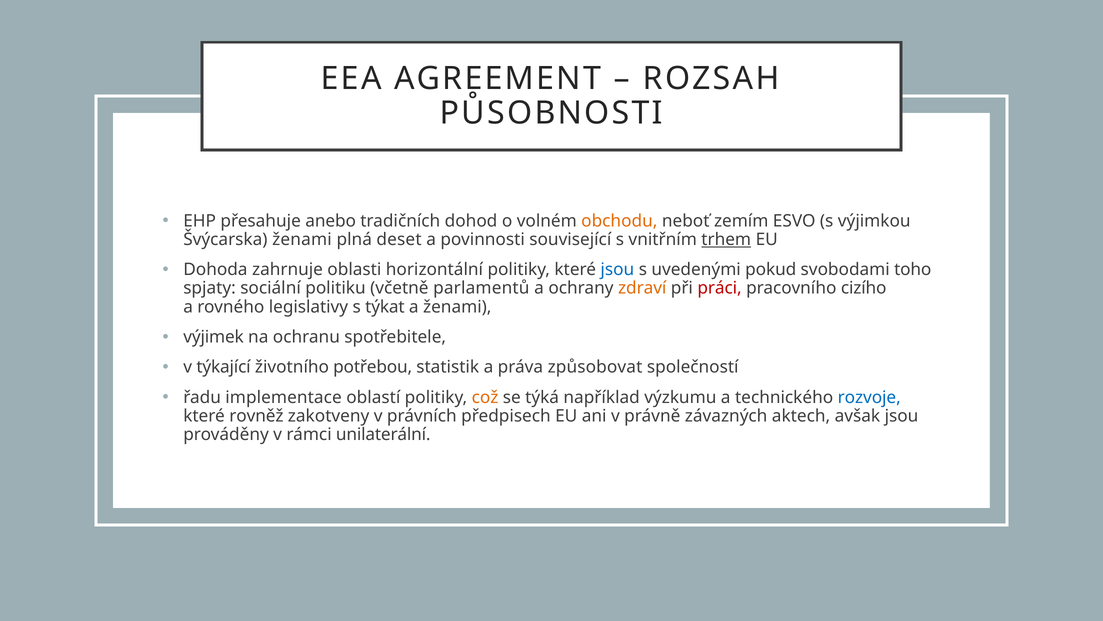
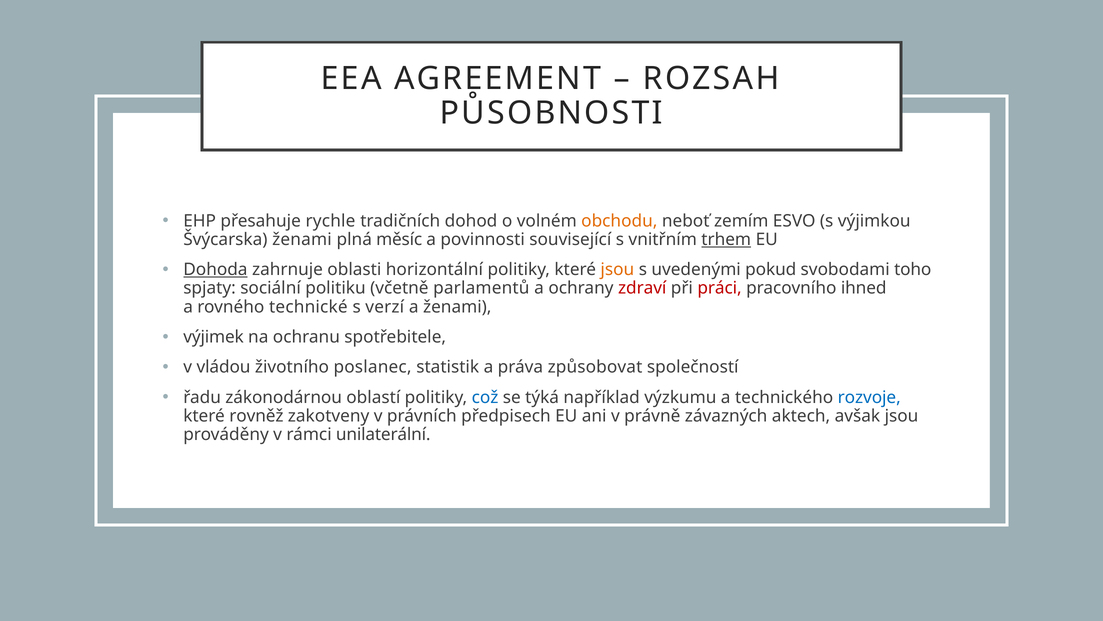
anebo: anebo -> rychle (331, 221)
deset: deset -> měsíc (399, 239)
Dohoda underline: none -> present (215, 269)
jsou colour: blue -> orange (617, 269)
zdraví colour: orange -> red (642, 288)
cizího: cizího -> ihned (864, 288)
legislativy: legislativy -> technické (308, 307)
týkat: týkat -> verzí (385, 307)
týkající: týkající -> vládou (224, 367)
potřebou: potřebou -> poslanec (373, 367)
implementace: implementace -> zákonodárnou (284, 397)
což colour: orange -> blue (485, 397)
